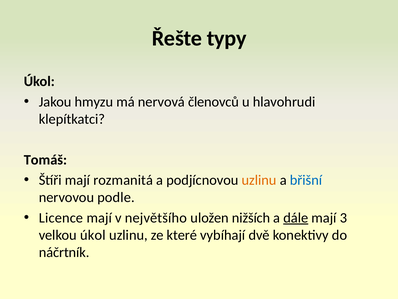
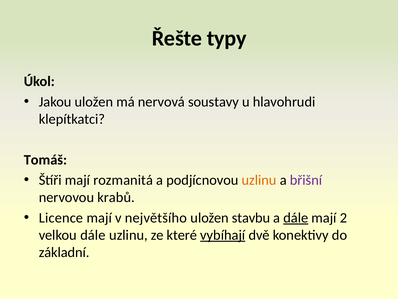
Jakou hmyzu: hmyzu -> uložen (94, 102)
členovců: členovců -> soustavy (213, 102)
břišní colour: blue -> purple (306, 180)
podle: podle -> krabů (116, 197)
nižších: nižších -> stavbu (251, 217)
3: 3 -> 2 (343, 217)
velkou úkol: úkol -> dále (93, 235)
vybíhají underline: none -> present (223, 235)
náčrtník: náčrtník -> základní (64, 252)
